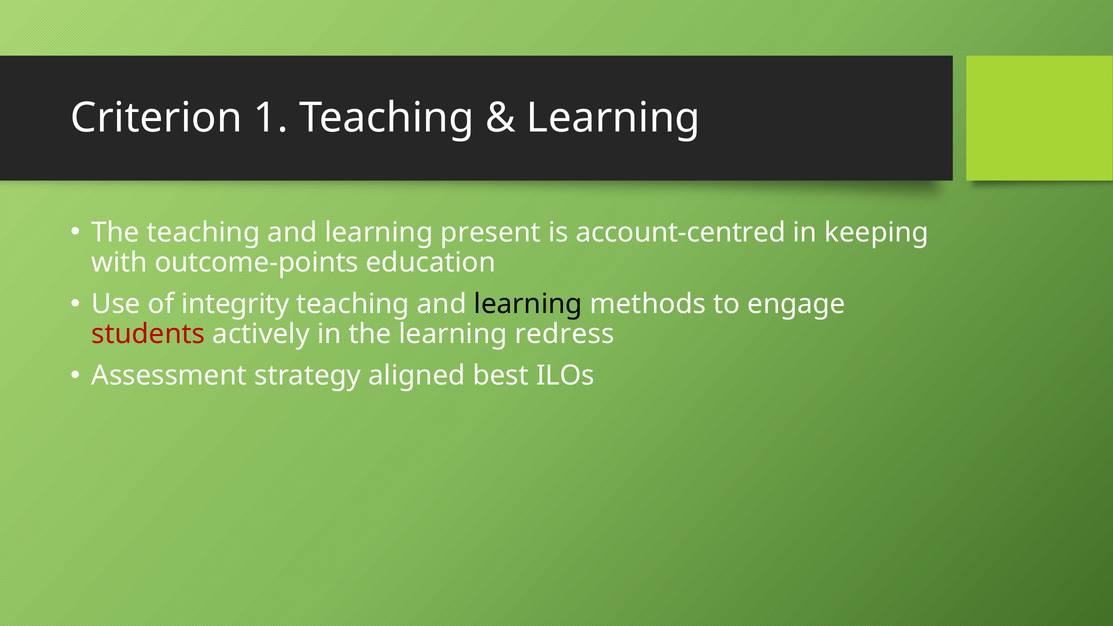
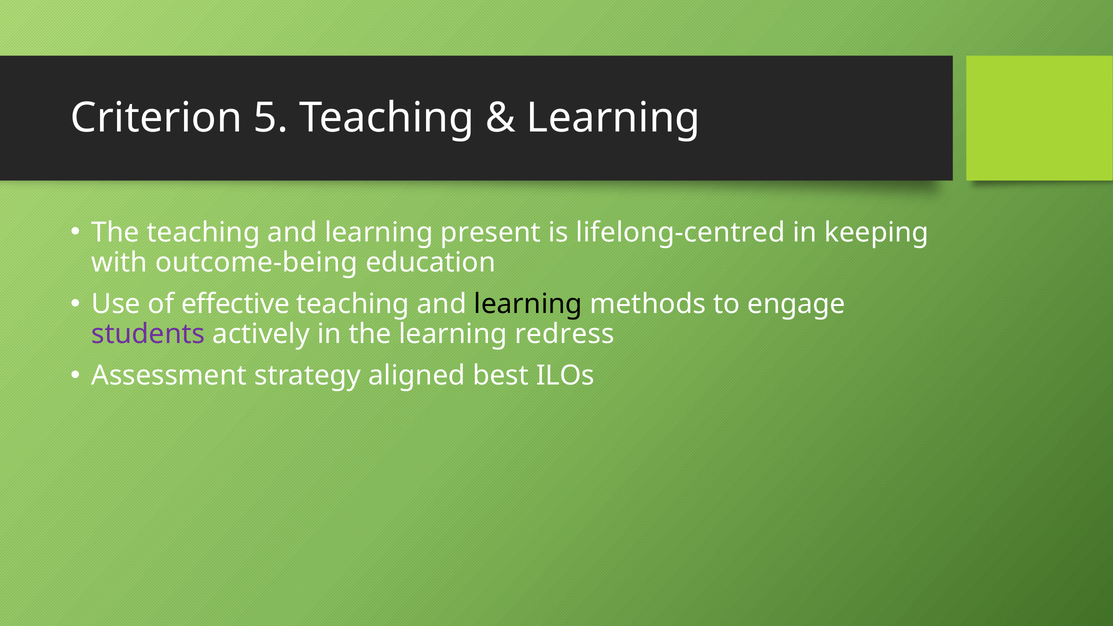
1: 1 -> 5 (271, 118)
account-centred: account-centred -> lifelong-centred (681, 232)
outcome-points: outcome-points -> outcome-being (256, 262)
integrity: integrity -> effective (235, 304)
students colour: red -> purple (148, 334)
